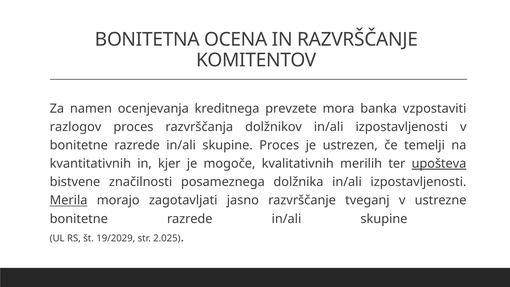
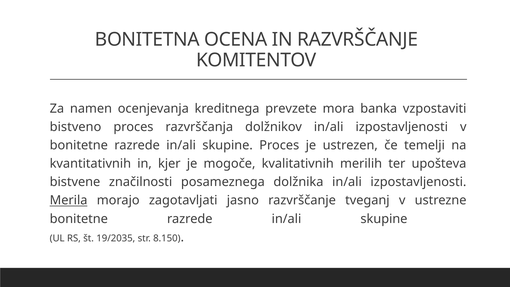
razlogov: razlogov -> bistveno (76, 127)
upošteva underline: present -> none (439, 164)
19/2029: 19/2029 -> 19/2035 (116, 238)
2.025: 2.025 -> 8.150 (167, 238)
